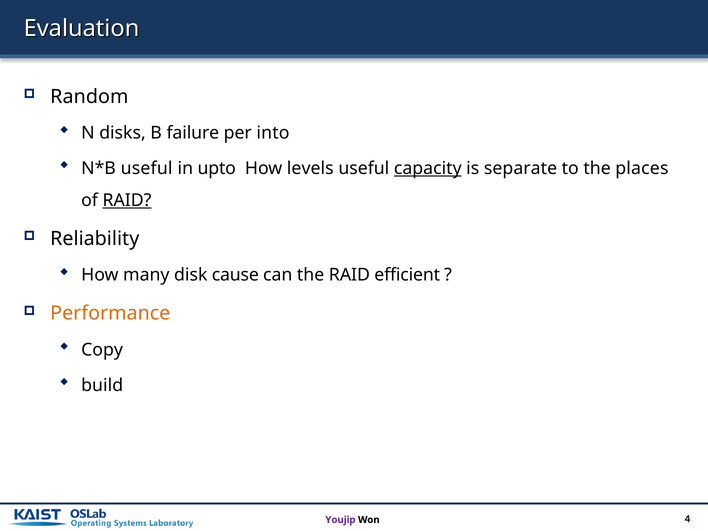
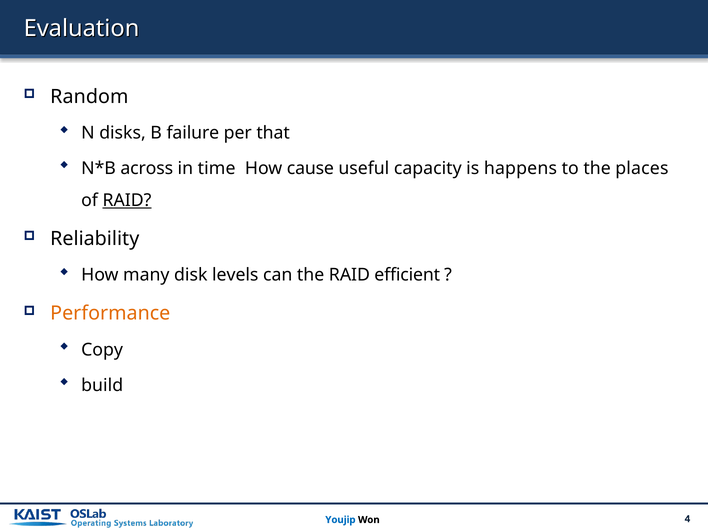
into: into -> that (273, 133)
useful: useful -> across (147, 169)
upto: upto -> time (217, 169)
levels: levels -> cause (310, 169)
capacity underline: present -> none (428, 169)
separate: separate -> happens (520, 169)
cause: cause -> levels (235, 275)
Youjip colour: purple -> blue (340, 520)
